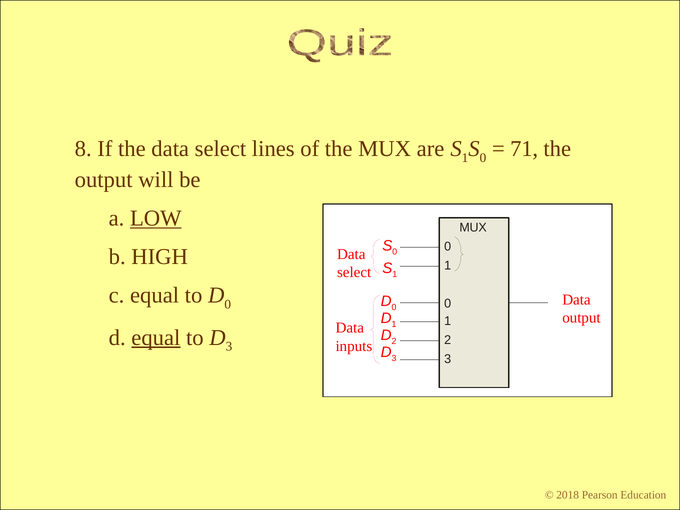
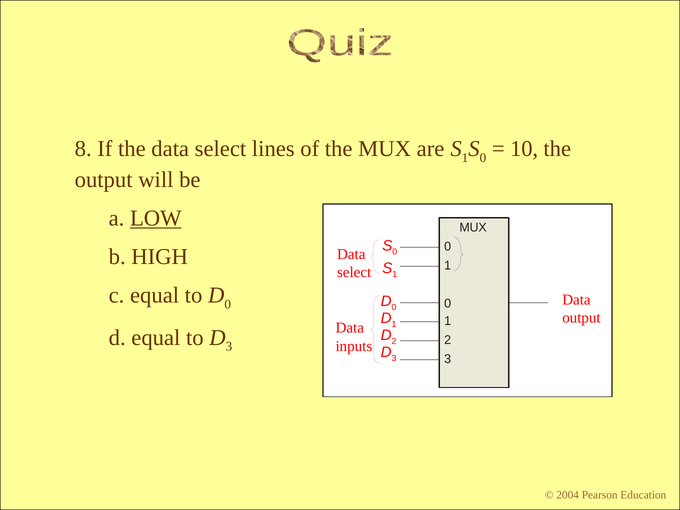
71: 71 -> 10 (524, 149)
equal underline: present -> none (156, 338)
2018: 2018 -> 2004 (568, 495)
